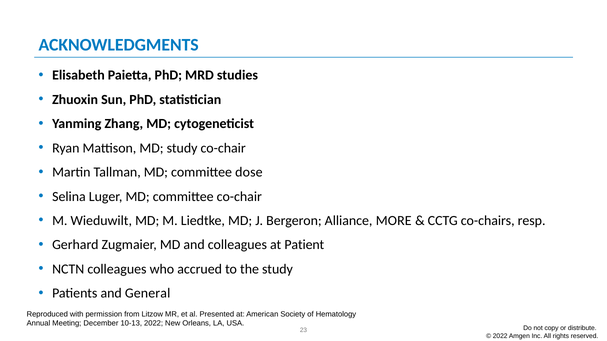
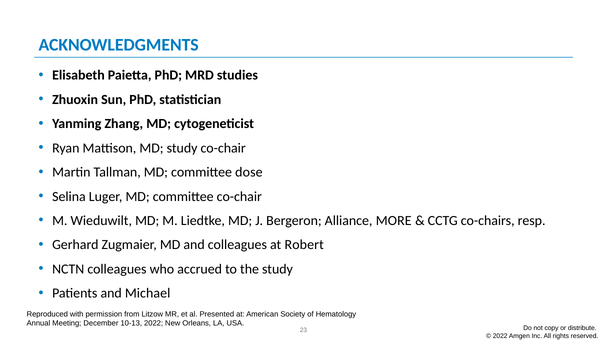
Patient: Patient -> Robert (304, 245)
General: General -> Michael (148, 294)
